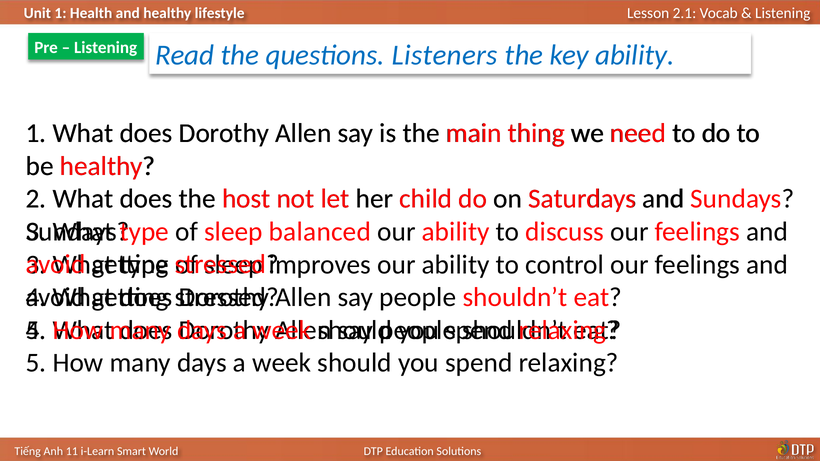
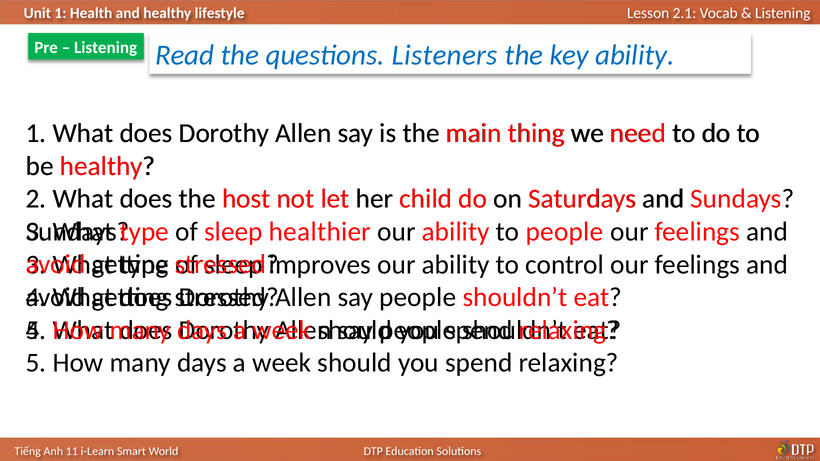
balanced: balanced -> healthier (320, 232)
to discuss: discuss -> people (565, 232)
